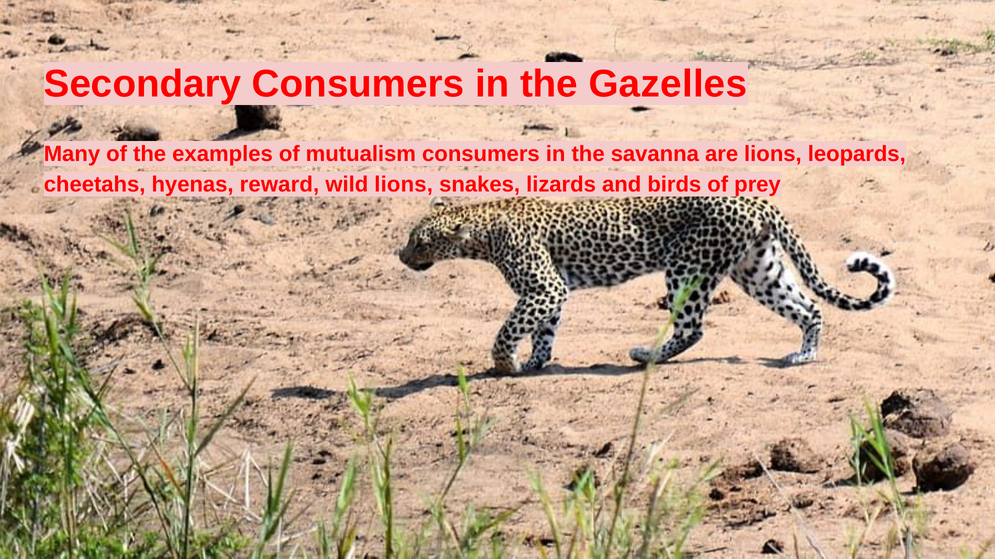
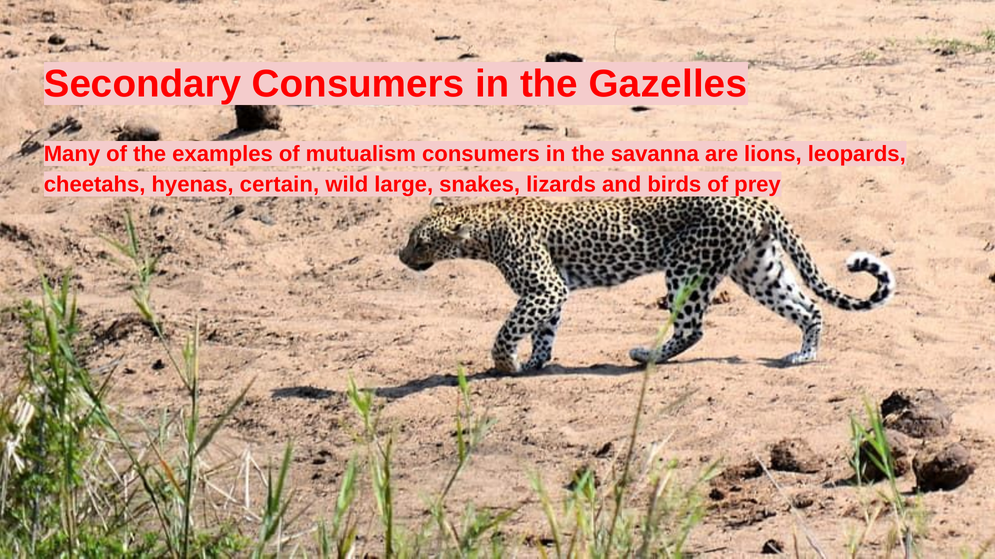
reward: reward -> certain (279, 185)
wild lions: lions -> large (404, 185)
